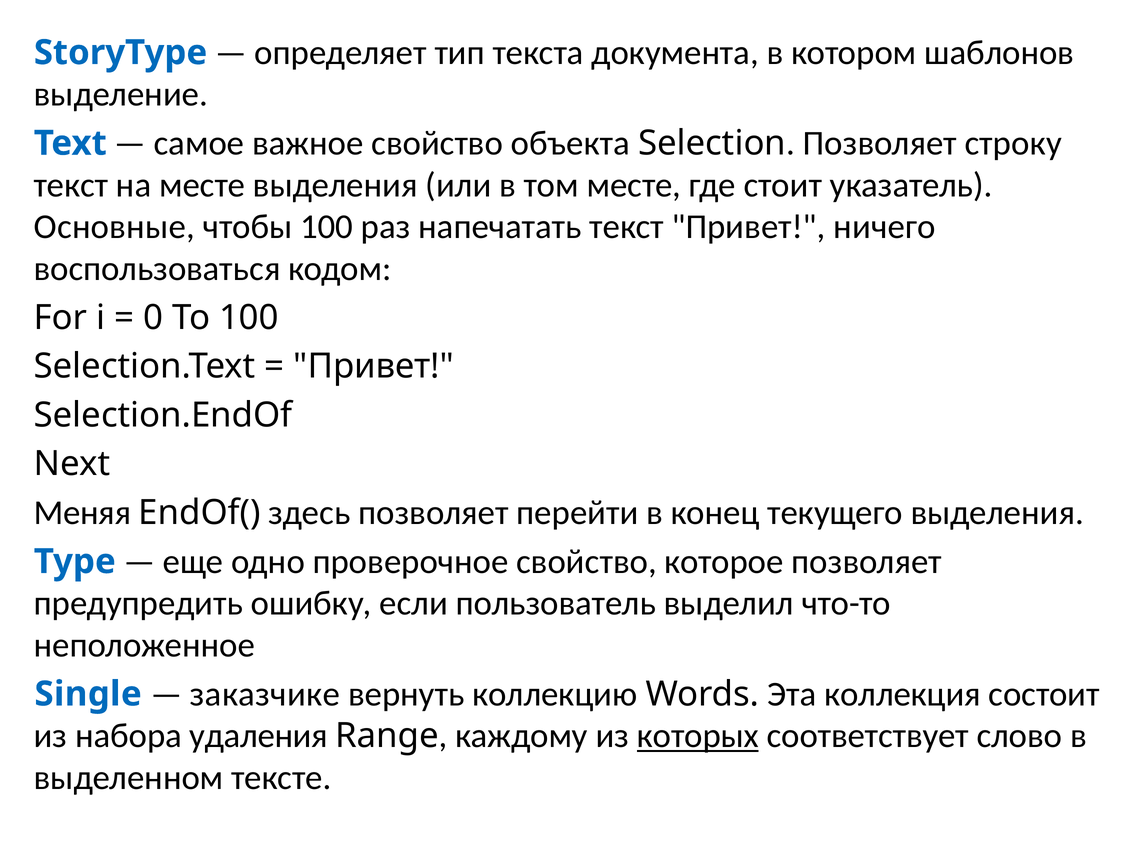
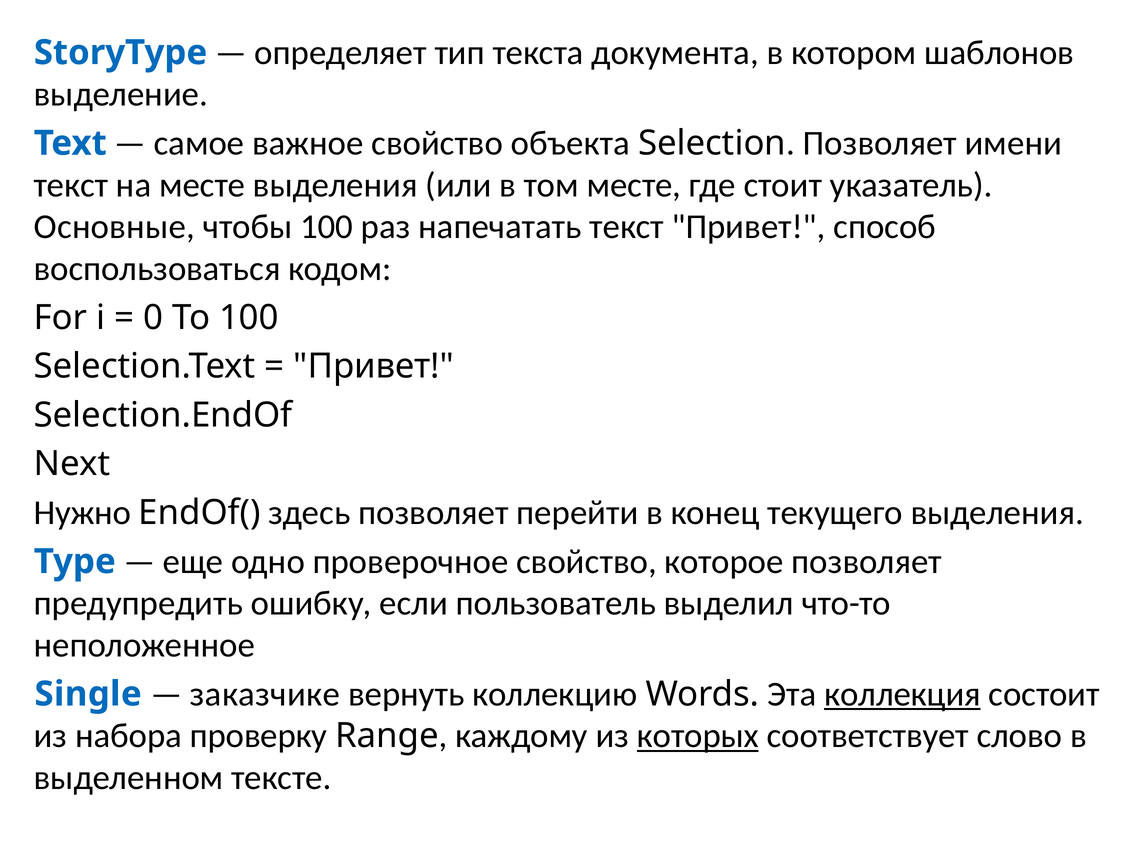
строку: строку -> имени (1013, 143)
ничего: ничего -> способ (885, 227)
Меняя: Меняя -> Нужно (82, 513)
коллекция underline: none -> present (902, 694)
удаления: удаления -> проверку (259, 736)
